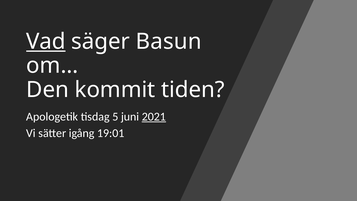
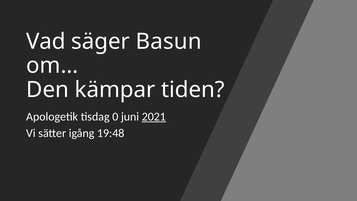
Vad underline: present -> none (46, 41)
kommit: kommit -> kämpar (115, 90)
5: 5 -> 0 (115, 117)
19:01: 19:01 -> 19:48 (111, 133)
